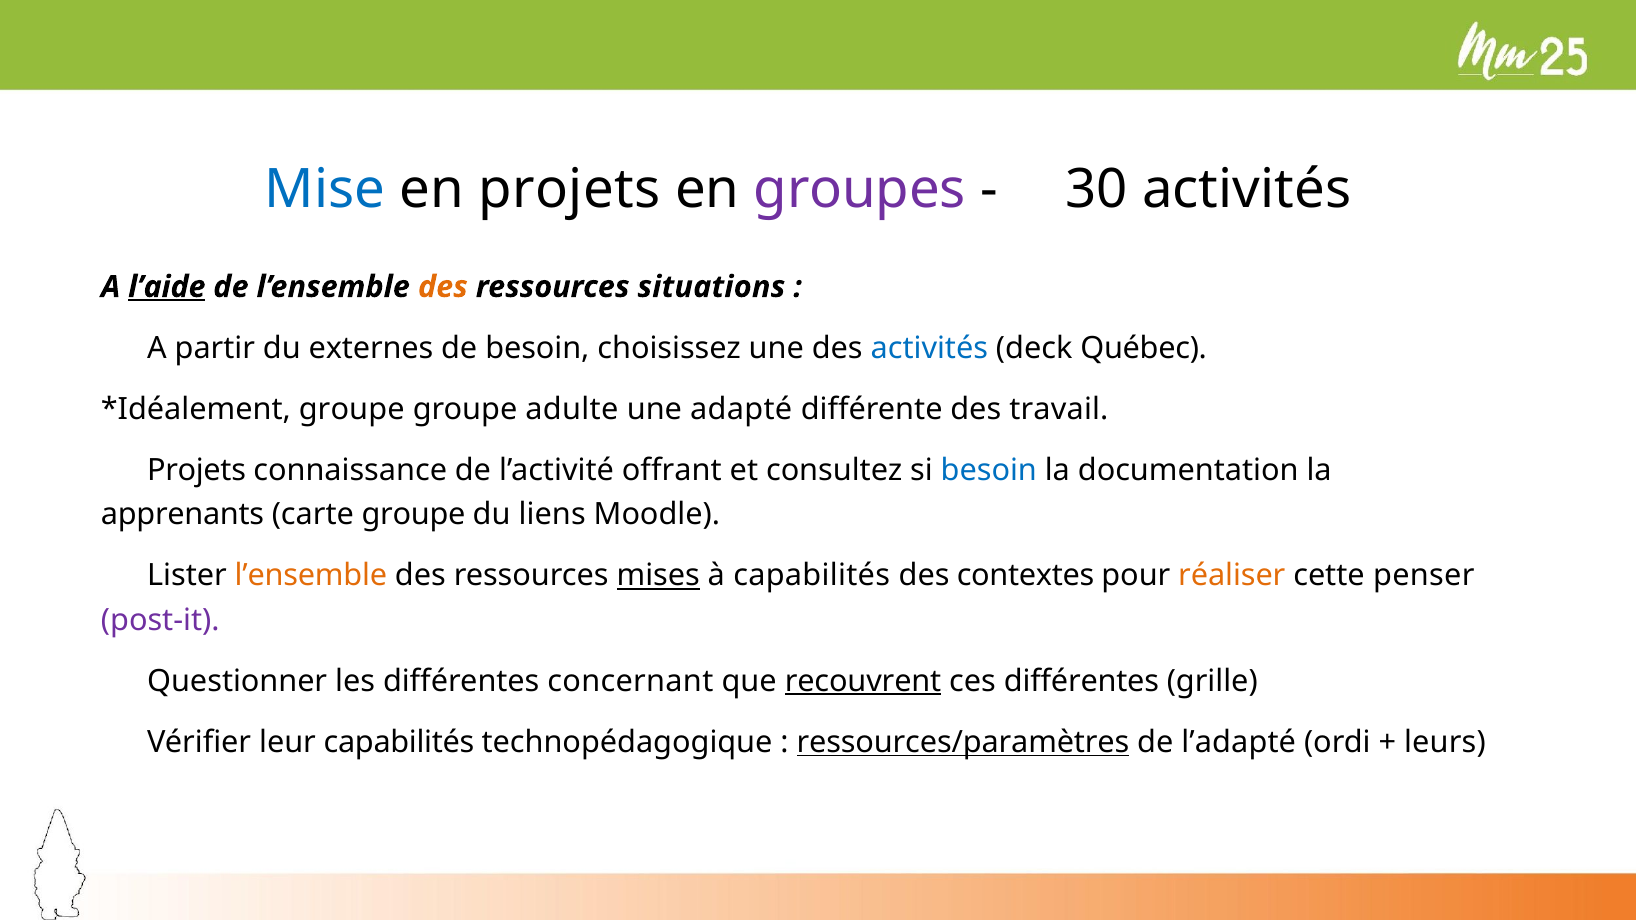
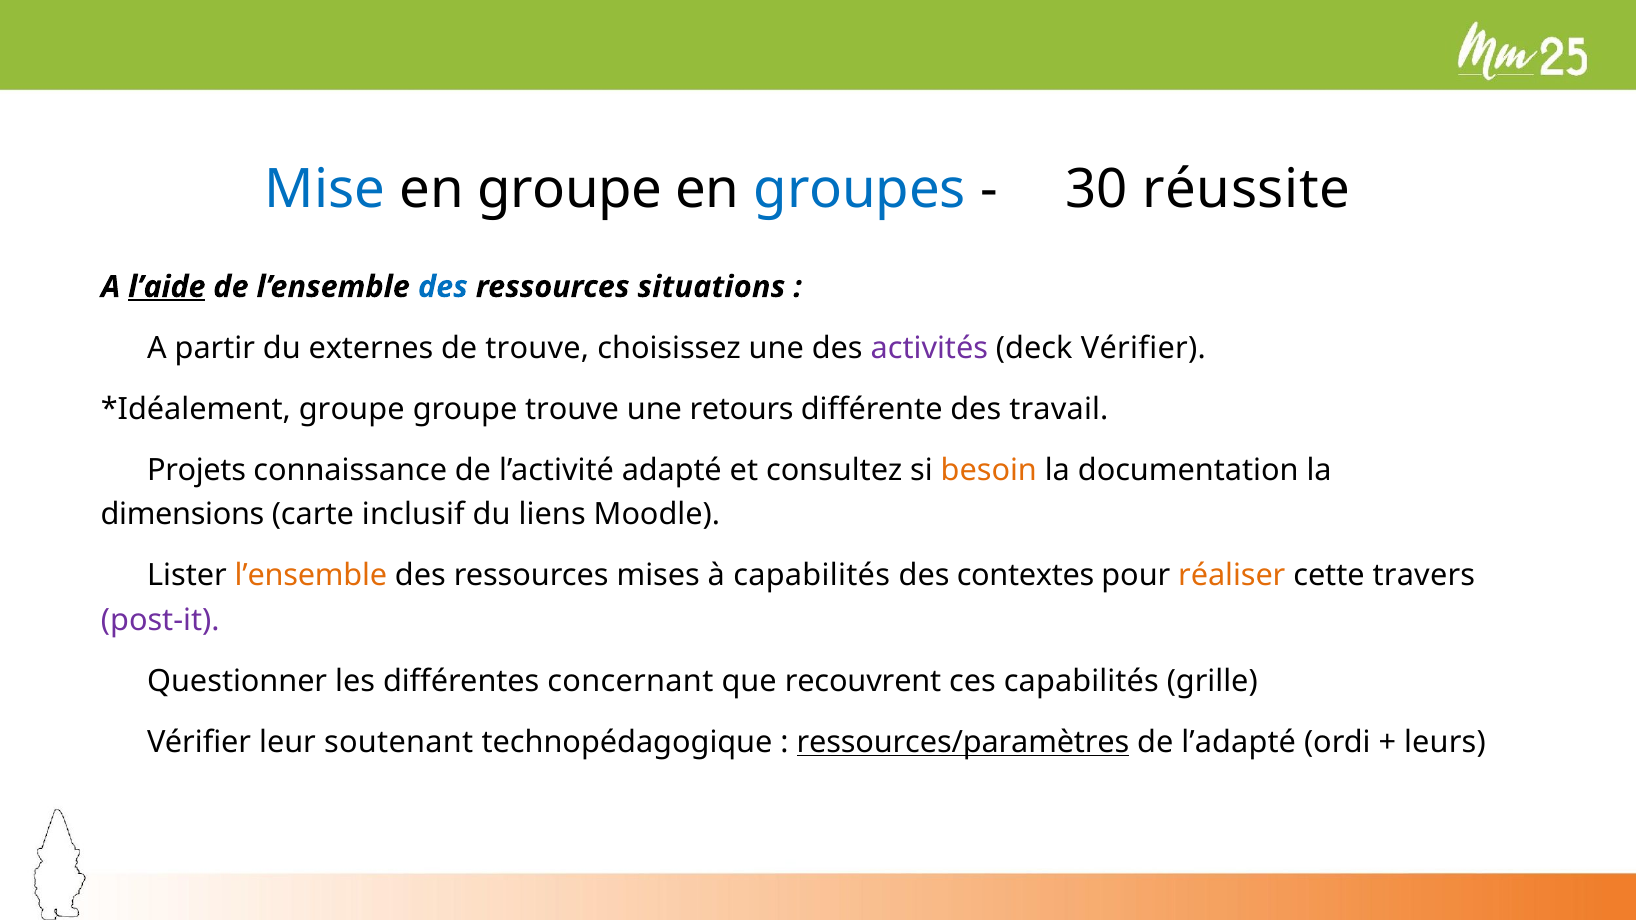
en projets: projets -> groupe (570, 189)
groupes colour: purple -> blue (860, 189)
activités: activités -> réussite (1246, 189)
des colour: orange -> blue (443, 287)
de besoin: besoin -> trouve (537, 348)
activités colour: blue -> purple (929, 348)
deck Québec: Québec -> Vérifier (1143, 348)
groupe adulte: adulte -> trouve (572, 409)
adapté: adapté -> retours (742, 409)
offrant: offrant -> adapté (672, 471)
besoin colour: blue -> orange (989, 471)
apprenants: apprenants -> dimensions (183, 515)
carte groupe: groupe -> inclusif (413, 515)
mises underline: present -> none (658, 576)
penser: penser -> travers (1424, 576)
recouvrent underline: present -> none (863, 681)
ces différentes: différentes -> capabilités (1081, 681)
leur capabilités: capabilités -> soutenant (399, 742)
